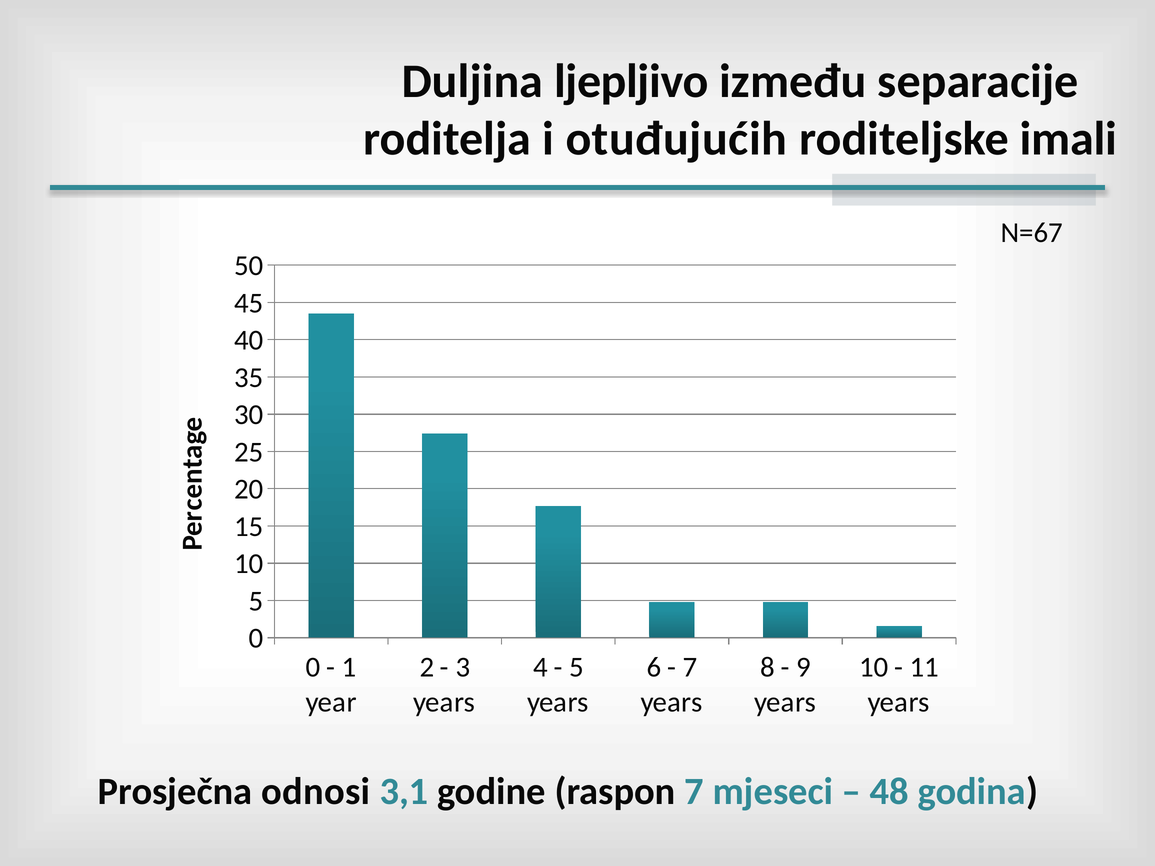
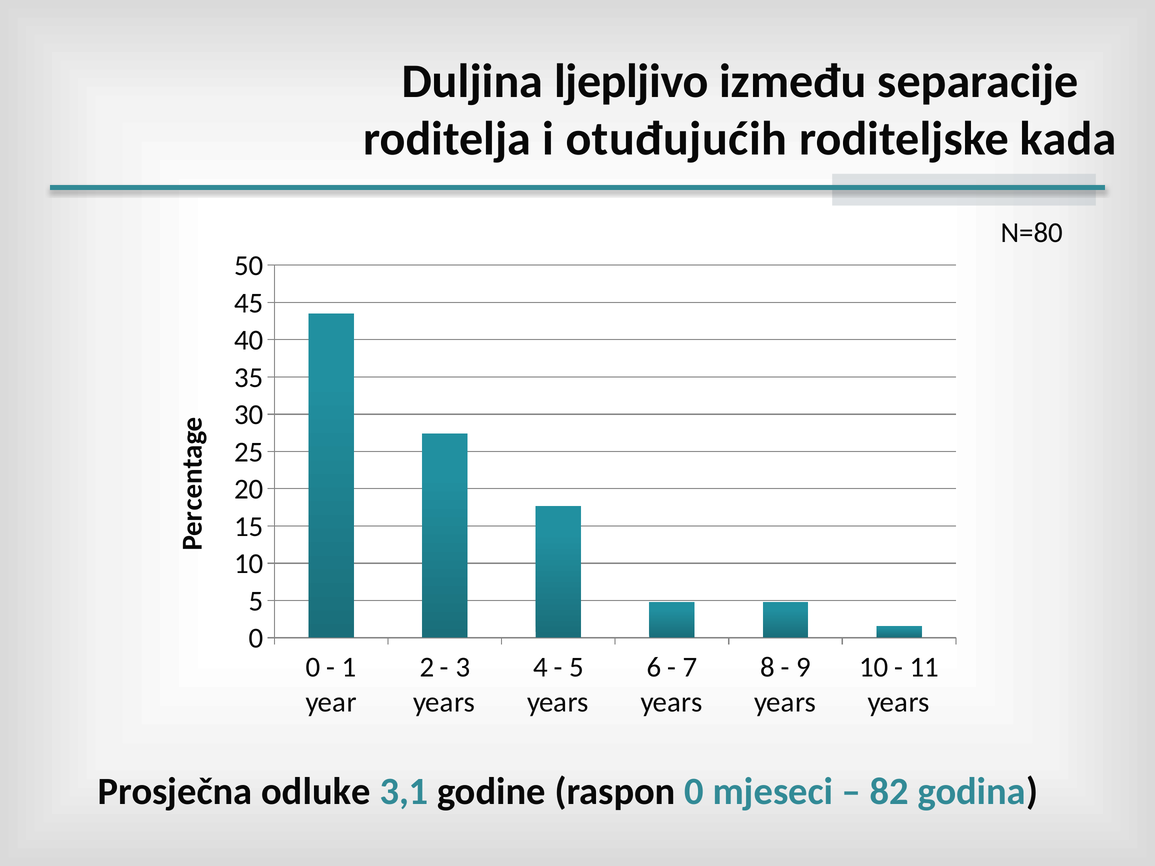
imali: imali -> kada (1068, 139)
N=67: N=67 -> N=80 (1032, 233)
odnosi: odnosi -> odluke (316, 792)
raspon 7: 7 -> 0 (694, 792)
48: 48 -> 82 (889, 792)
